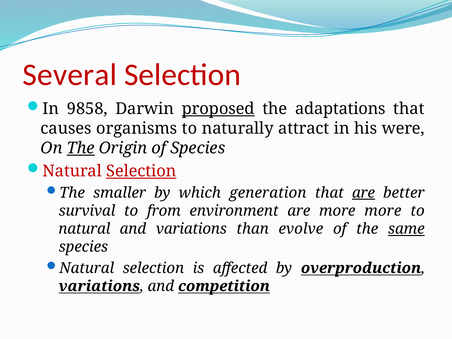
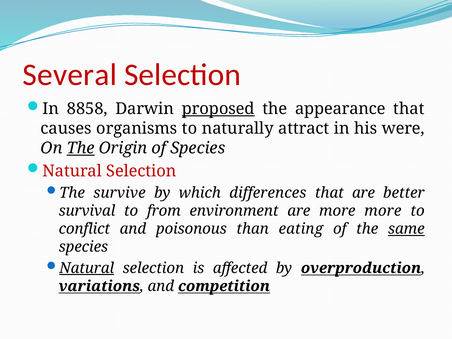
9858: 9858 -> 8858 (87, 109)
adaptations: adaptations -> appearance (340, 109)
Selection underline: present -> none (141, 171)
smaller: smaller -> survive (120, 193)
generation: generation -> differences (268, 193)
are underline: present -> none (364, 193)
natural: natural -> conflict (84, 229)
and variations: variations -> poisonous (191, 229)
evolve: evolve -> eating (301, 229)
Natural underline: none -> present (87, 268)
